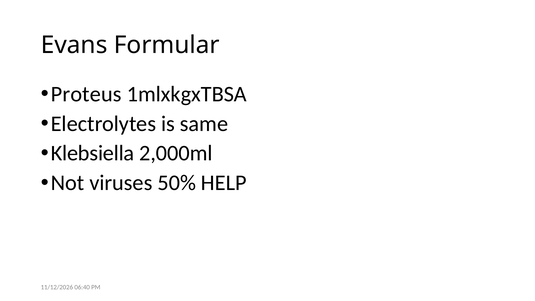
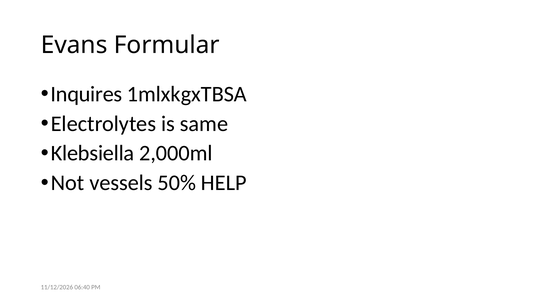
Proteus: Proteus -> Inquires (86, 94)
viruses: viruses -> vessels (121, 183)
